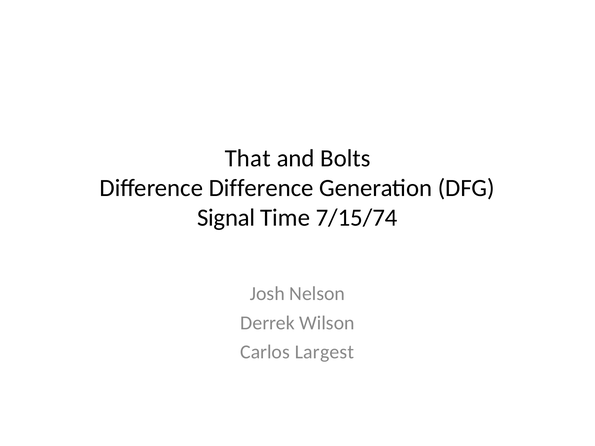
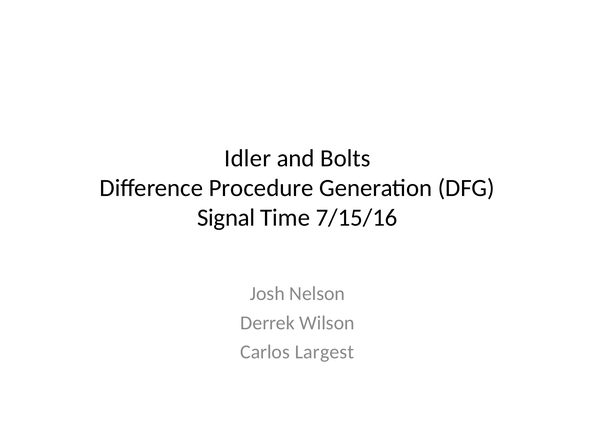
That: That -> Idler (248, 158)
Difference Difference: Difference -> Procedure (261, 188)
7/15/74: 7/15/74 -> 7/15/16 (357, 218)
